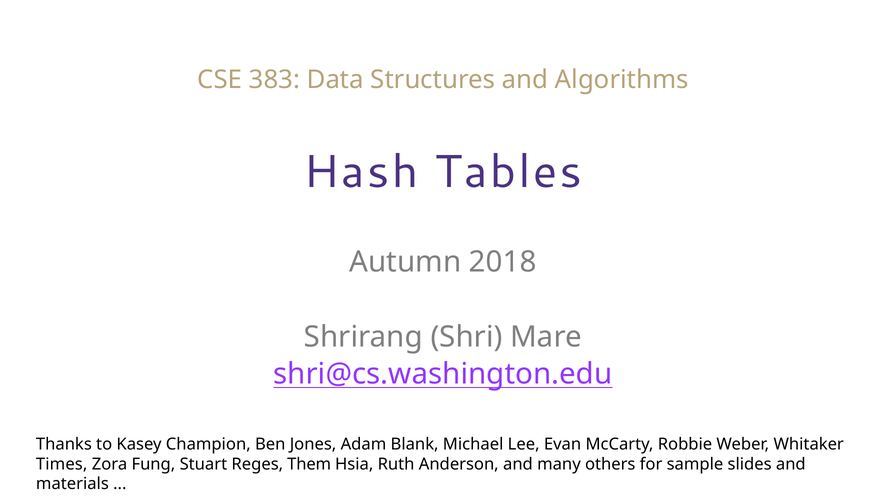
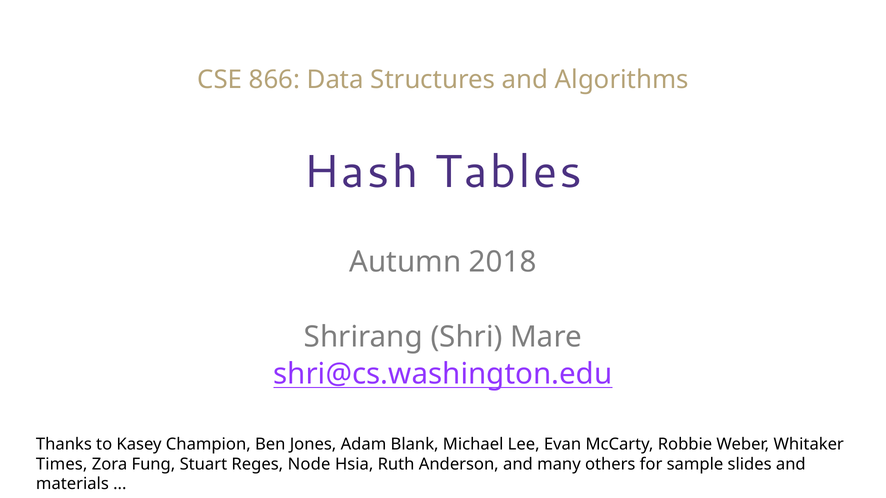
383: 383 -> 866 (274, 80)
Them: Them -> Node (309, 464)
